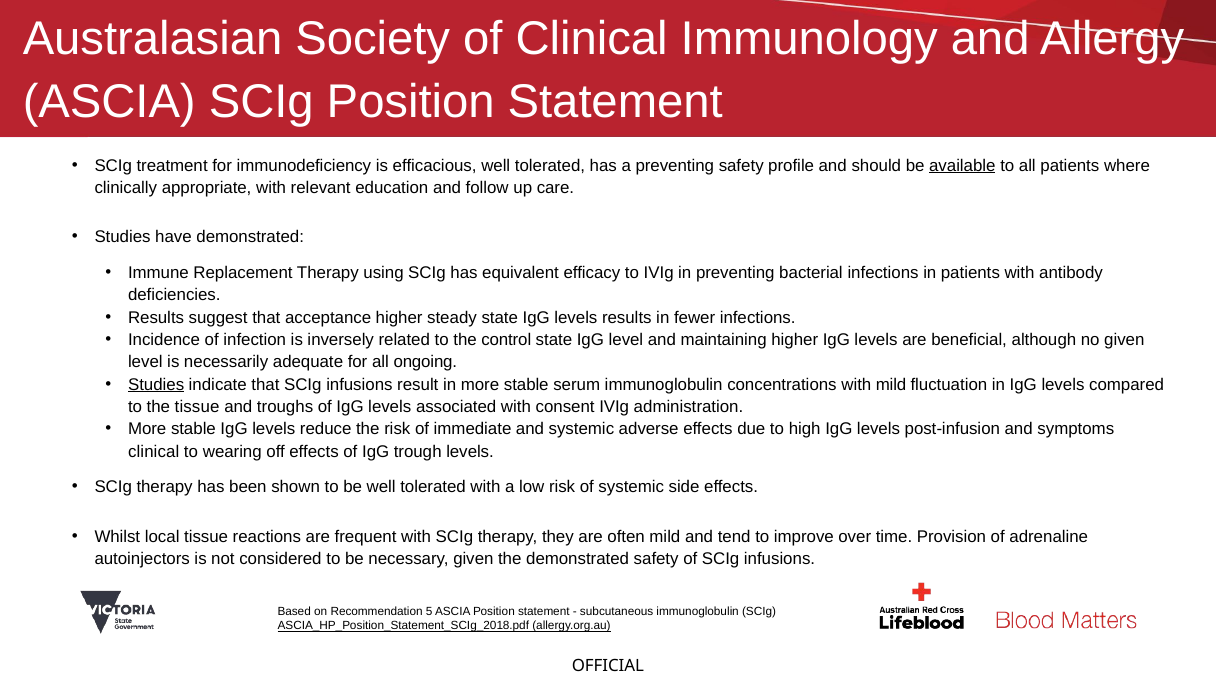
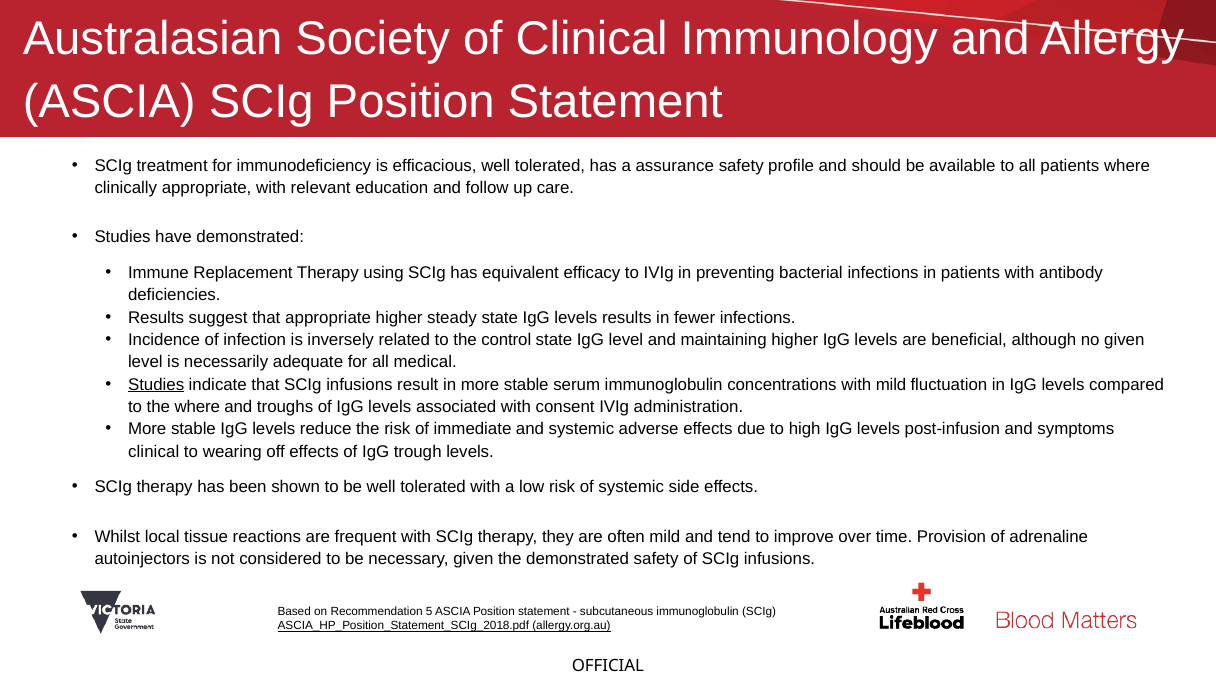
a preventing: preventing -> assurance (675, 166)
available underline: present -> none (962, 166)
that acceptance: acceptance -> appropriate (328, 318)
ongoing: ongoing -> medical (425, 362)
the tissue: tissue -> where (197, 407)
